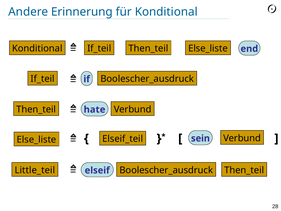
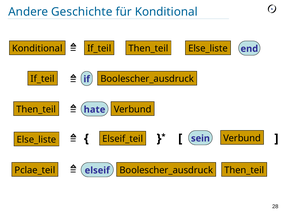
Erinnerung: Erinnerung -> Geschichte (82, 12)
Little_teil: Little_teil -> Pclae_teil (35, 170)
